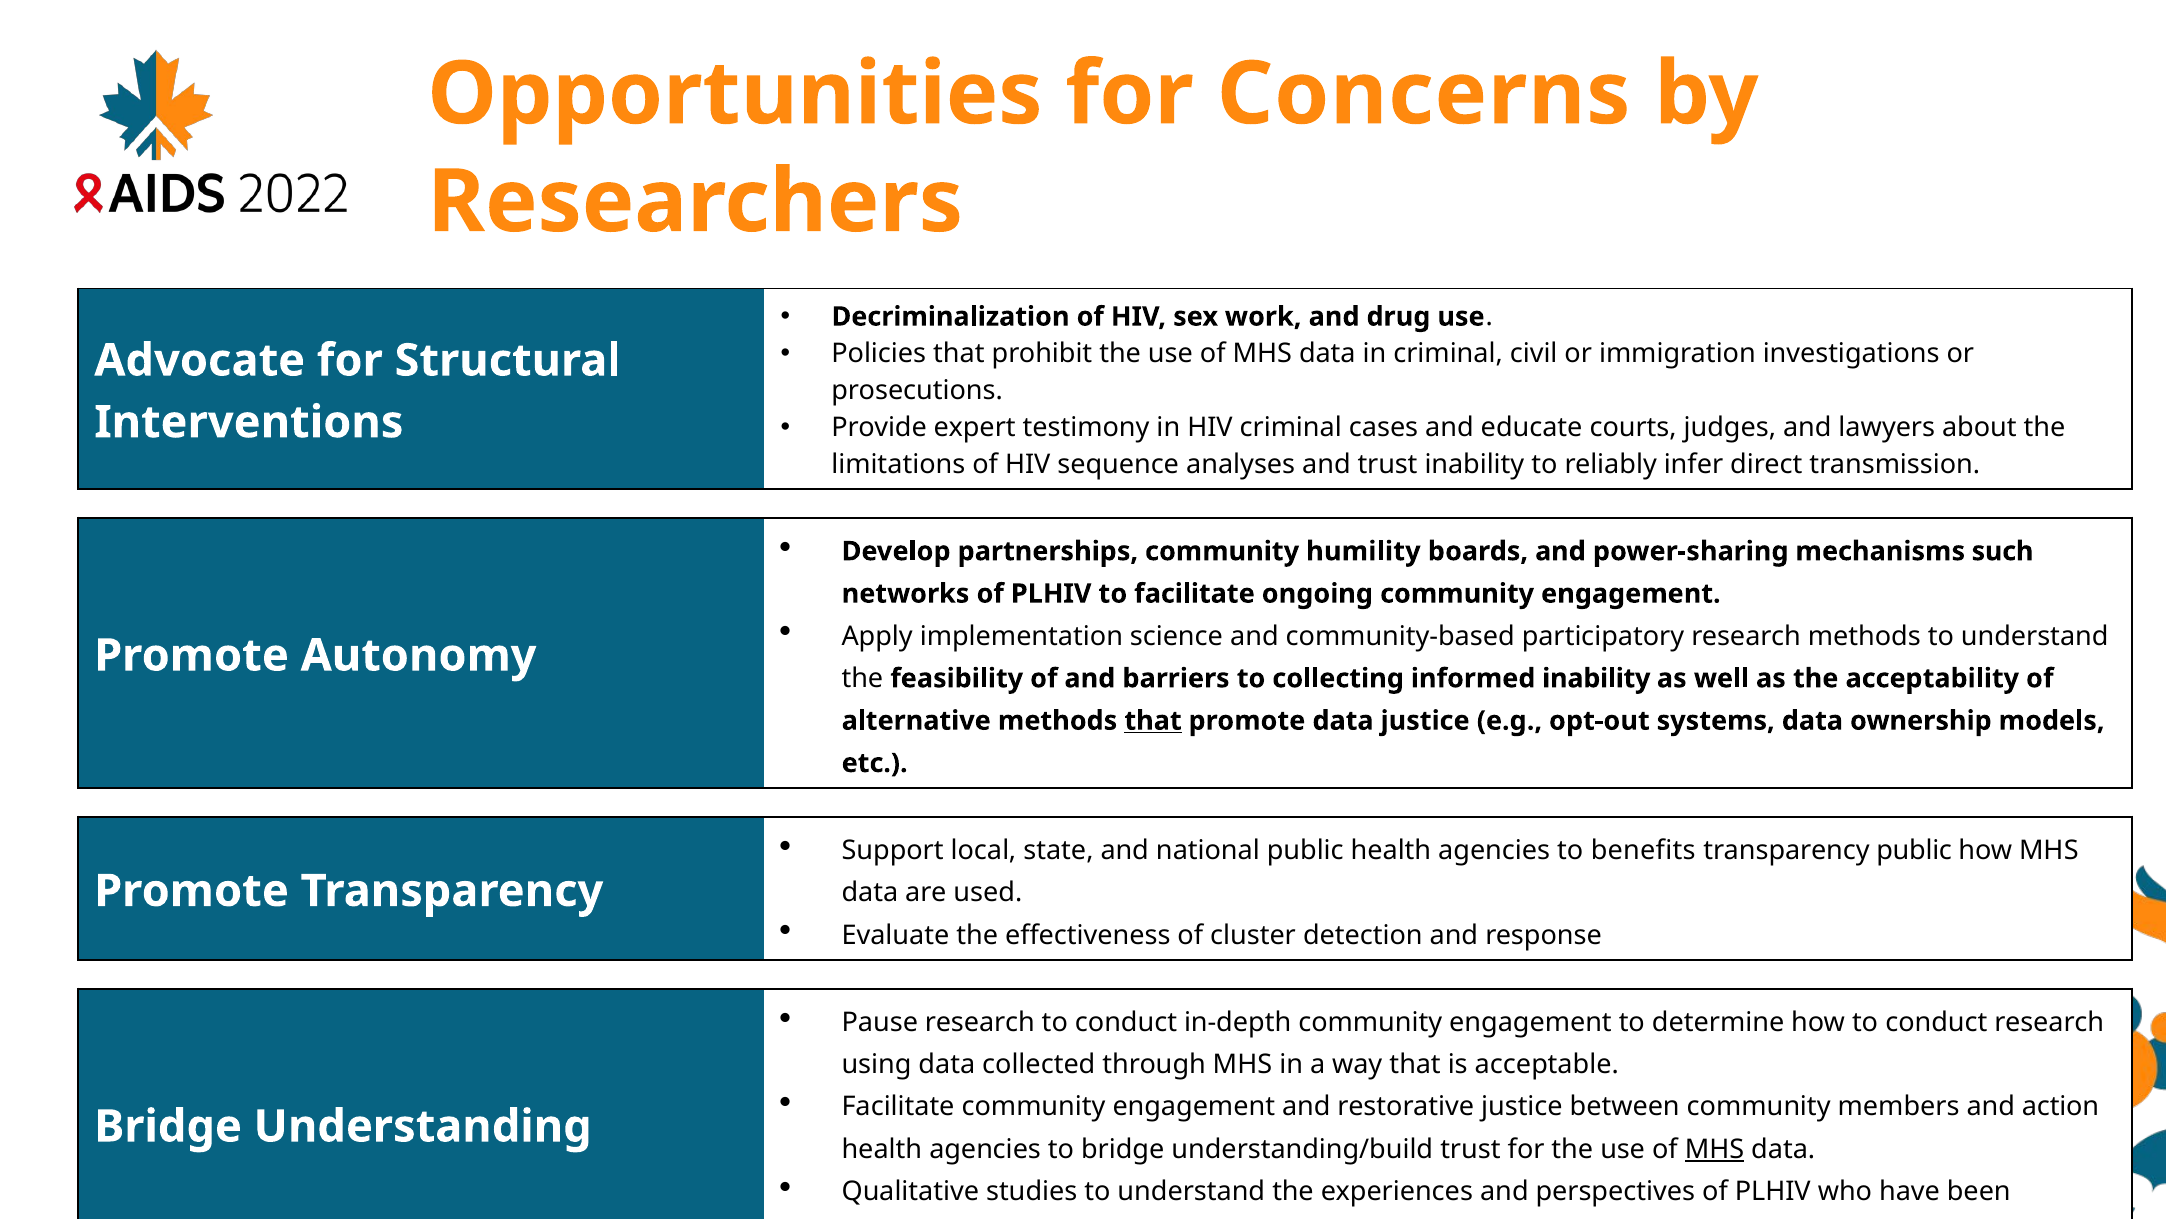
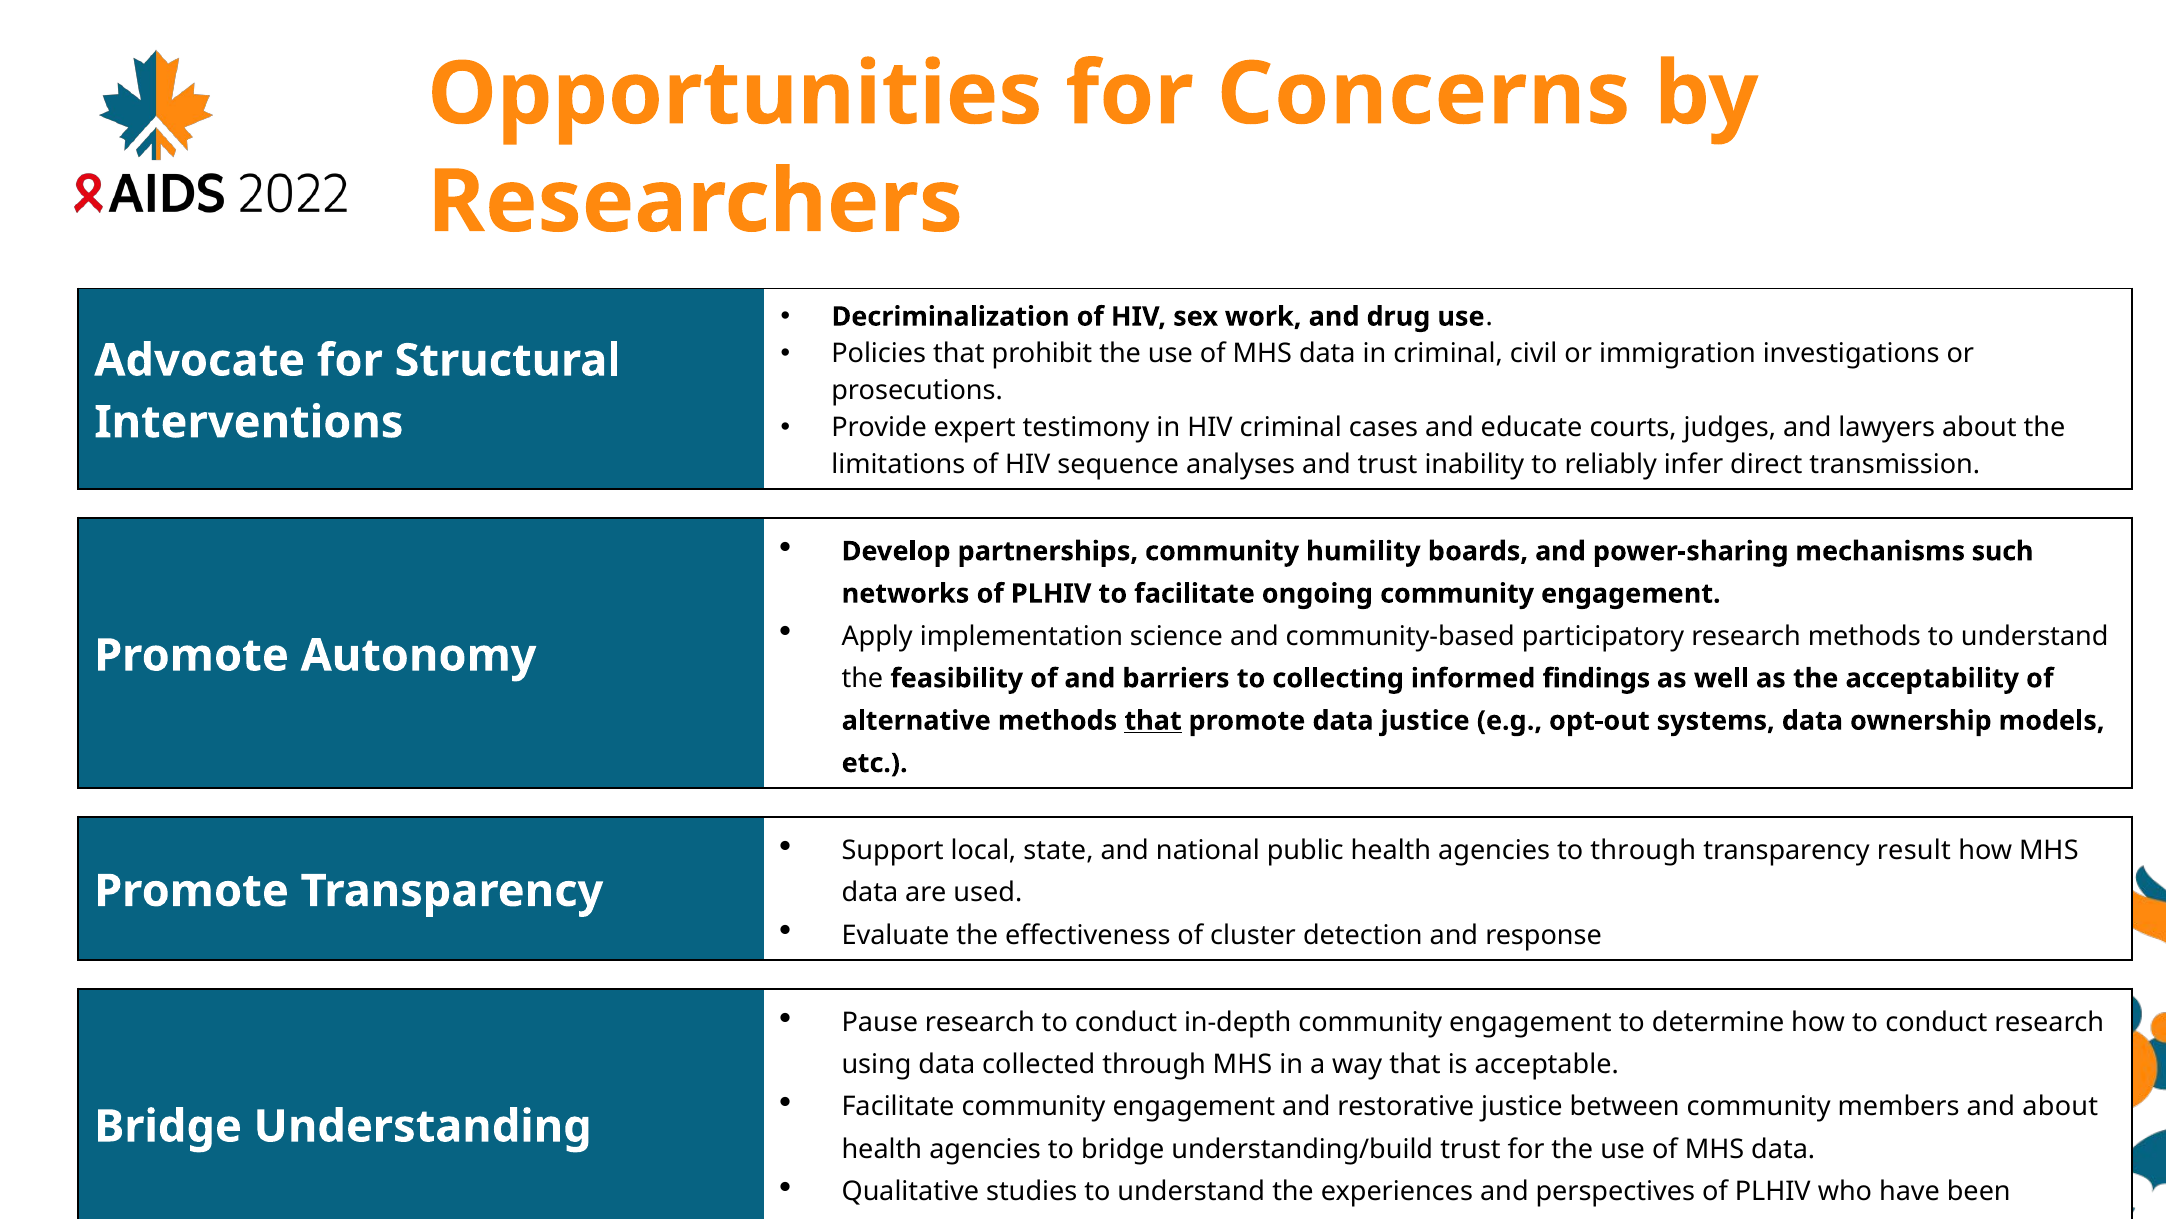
informed inability: inability -> findings (1596, 678)
to benefits: benefits -> through (1643, 850)
transparency public: public -> result (1914, 850)
and action: action -> about (2060, 1106)
MHS underline: present -> none (1715, 1149)
